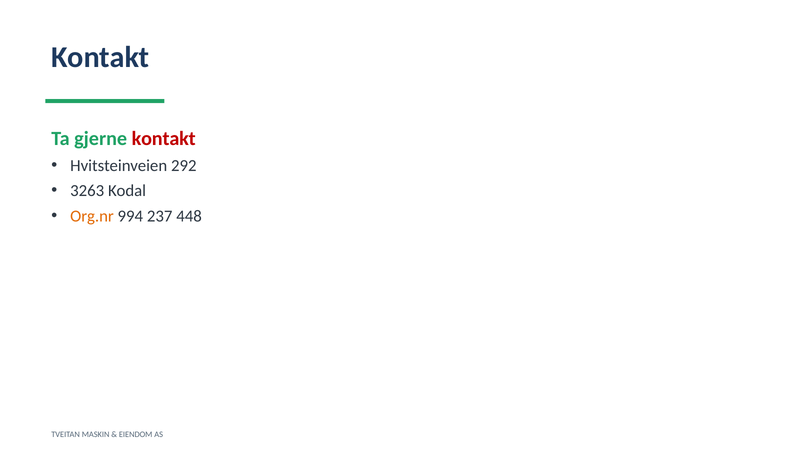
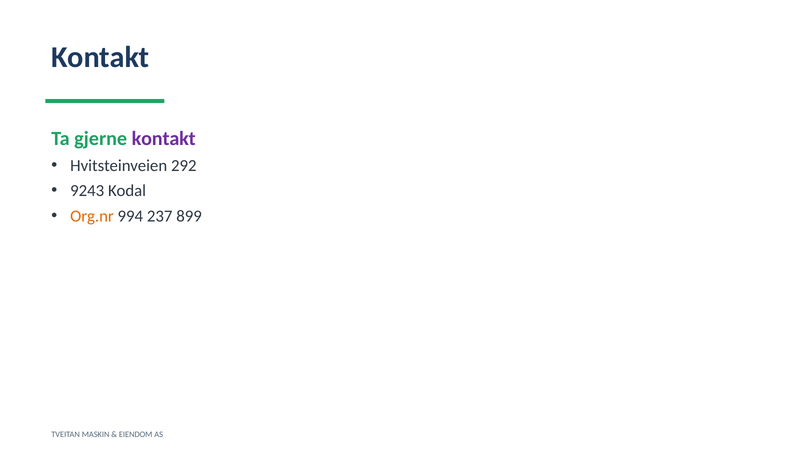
kontakt colour: red -> purple (164, 139)
3263: 3263 -> 9243 (87, 191)
448: 448 -> 899 (189, 216)
